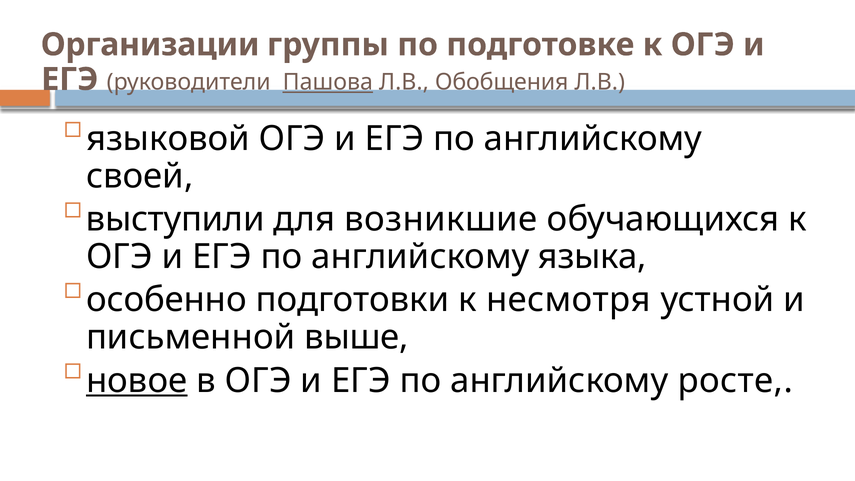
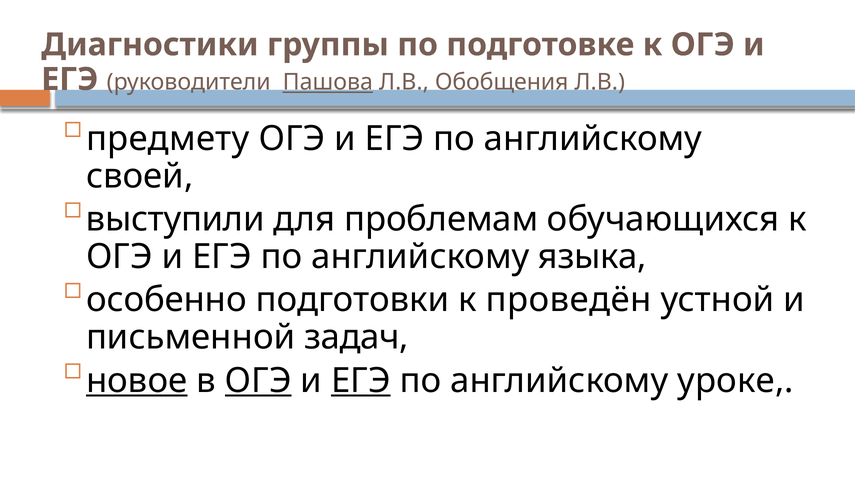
Организации: Организации -> Диагностики (150, 45)
языковой: языковой -> предмету (168, 139)
возникшие: возникшие -> проблемам (441, 219)
несмотря: несмотря -> проведён (569, 300)
выше: выше -> задач (356, 337)
ОГЭ underline: none -> present (258, 381)
ЕГЭ underline: none -> present (361, 381)
росте: росте -> уроке (736, 381)
